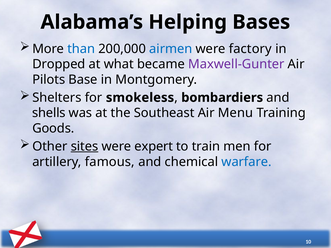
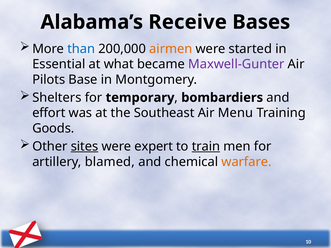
Helping: Helping -> Receive (188, 22)
airmen colour: blue -> orange (171, 49)
factory: factory -> started (250, 49)
Dropped: Dropped -> Essential (59, 64)
smokeless: smokeless -> temporary (140, 98)
shells: shells -> effort (49, 113)
train underline: none -> present (206, 147)
famous: famous -> blamed (110, 162)
warfare colour: blue -> orange (246, 162)
